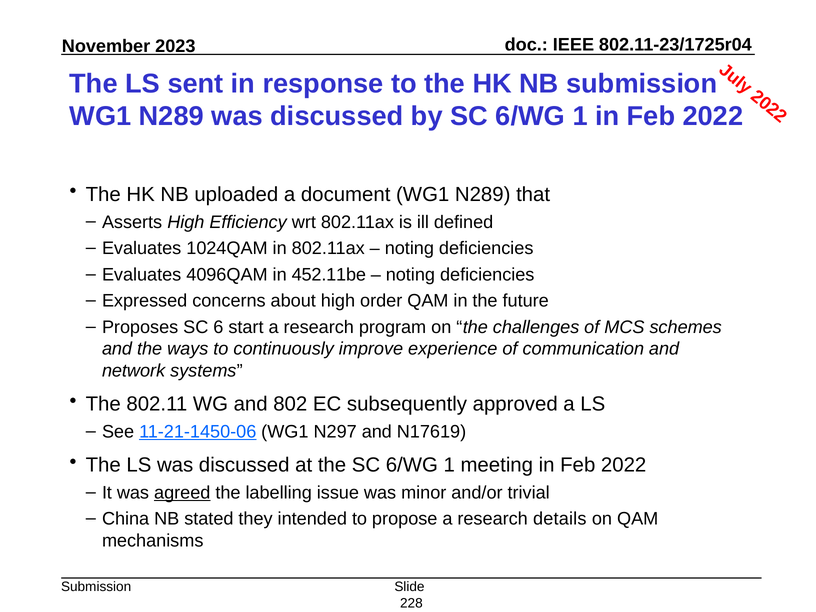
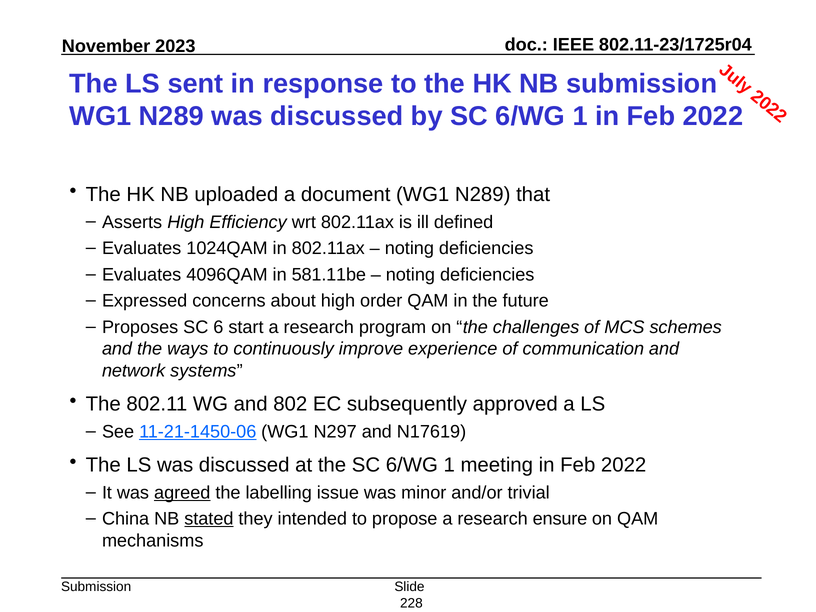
452.11be: 452.11be -> 581.11be (329, 275)
stated underline: none -> present (209, 519)
details: details -> ensure (560, 519)
